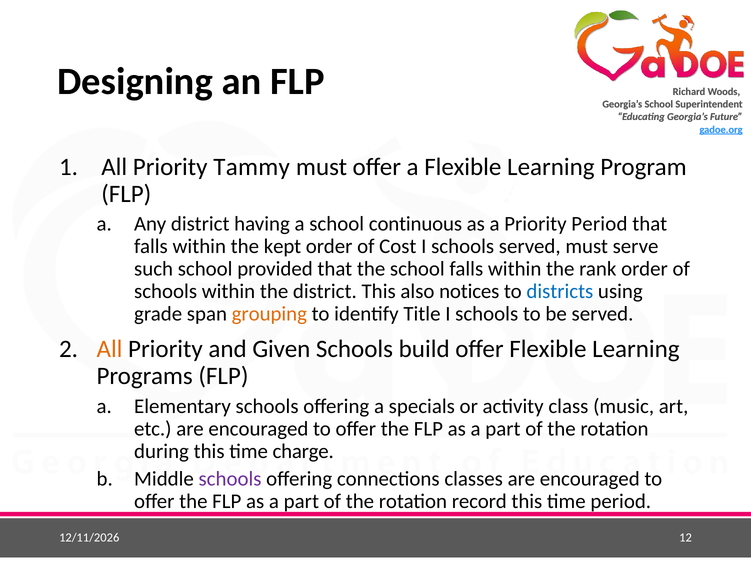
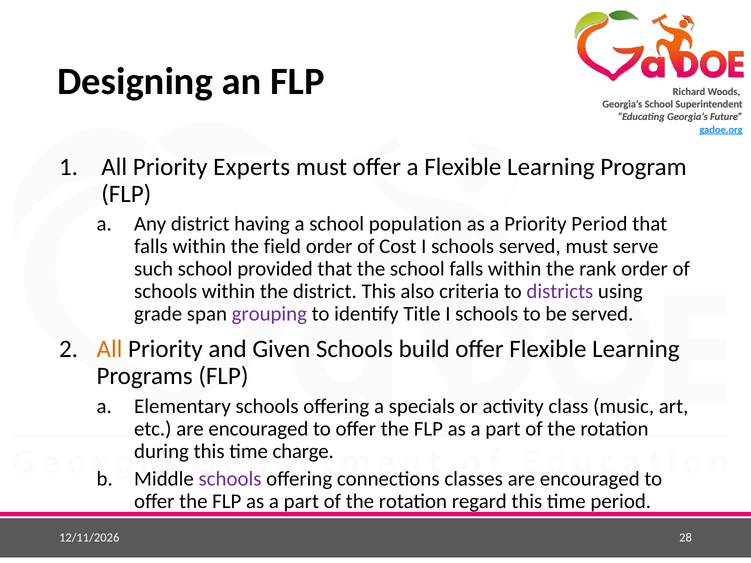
Tammy: Tammy -> Experts (252, 167)
continuous: continuous -> population (415, 224)
kept: kept -> field (282, 247)
notices: notices -> criteria (469, 292)
districts colour: blue -> purple (560, 292)
grouping colour: orange -> purple (269, 314)
record: record -> regard (479, 502)
12: 12 -> 28 (686, 538)
